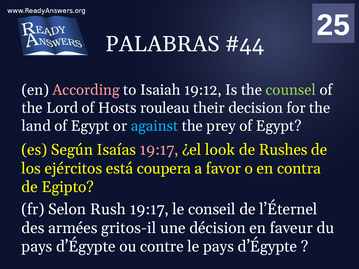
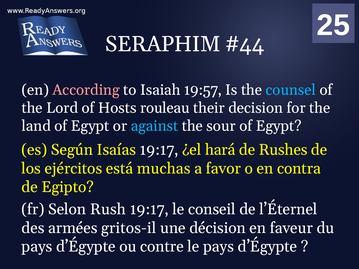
PALABRAS: PALABRAS -> SERAPHIM (163, 44)
19:12: 19:12 -> 19:57 (203, 90)
counsel colour: light green -> light blue (291, 90)
prey: prey -> sour (221, 126)
19:17 colour: pink -> white (159, 150)
look: look -> hará (220, 150)
coupera: coupera -> muchas (164, 169)
